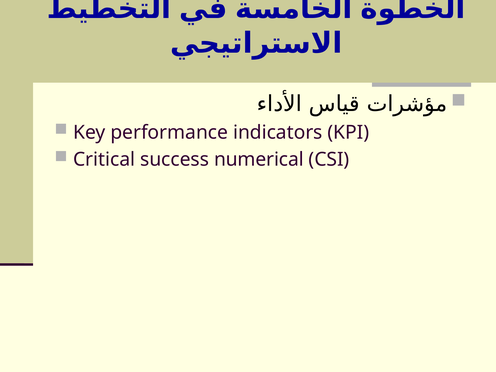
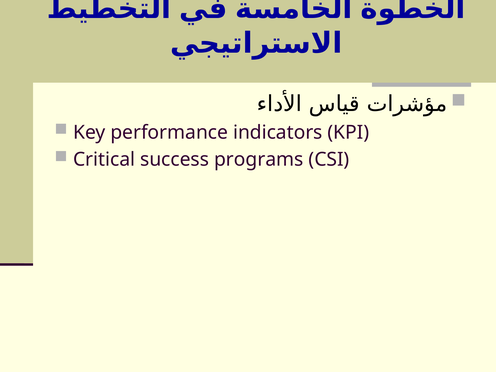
numerical: numerical -> programs (259, 160)
